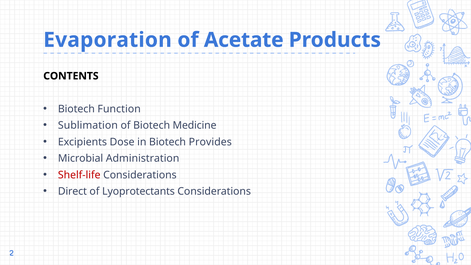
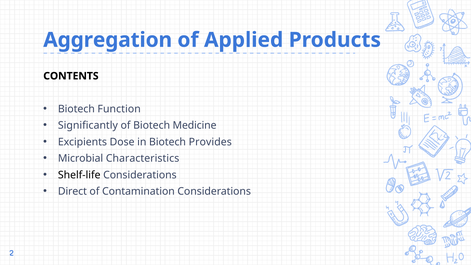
Evaporation: Evaporation -> Aggregation (108, 40)
Acetate: Acetate -> Applied (244, 40)
Sublimation: Sublimation -> Significantly (88, 125)
Administration: Administration -> Characteristics (143, 158)
Shelf-life colour: red -> black (79, 175)
Lyoprotectants: Lyoprotectants -> Contamination (138, 191)
